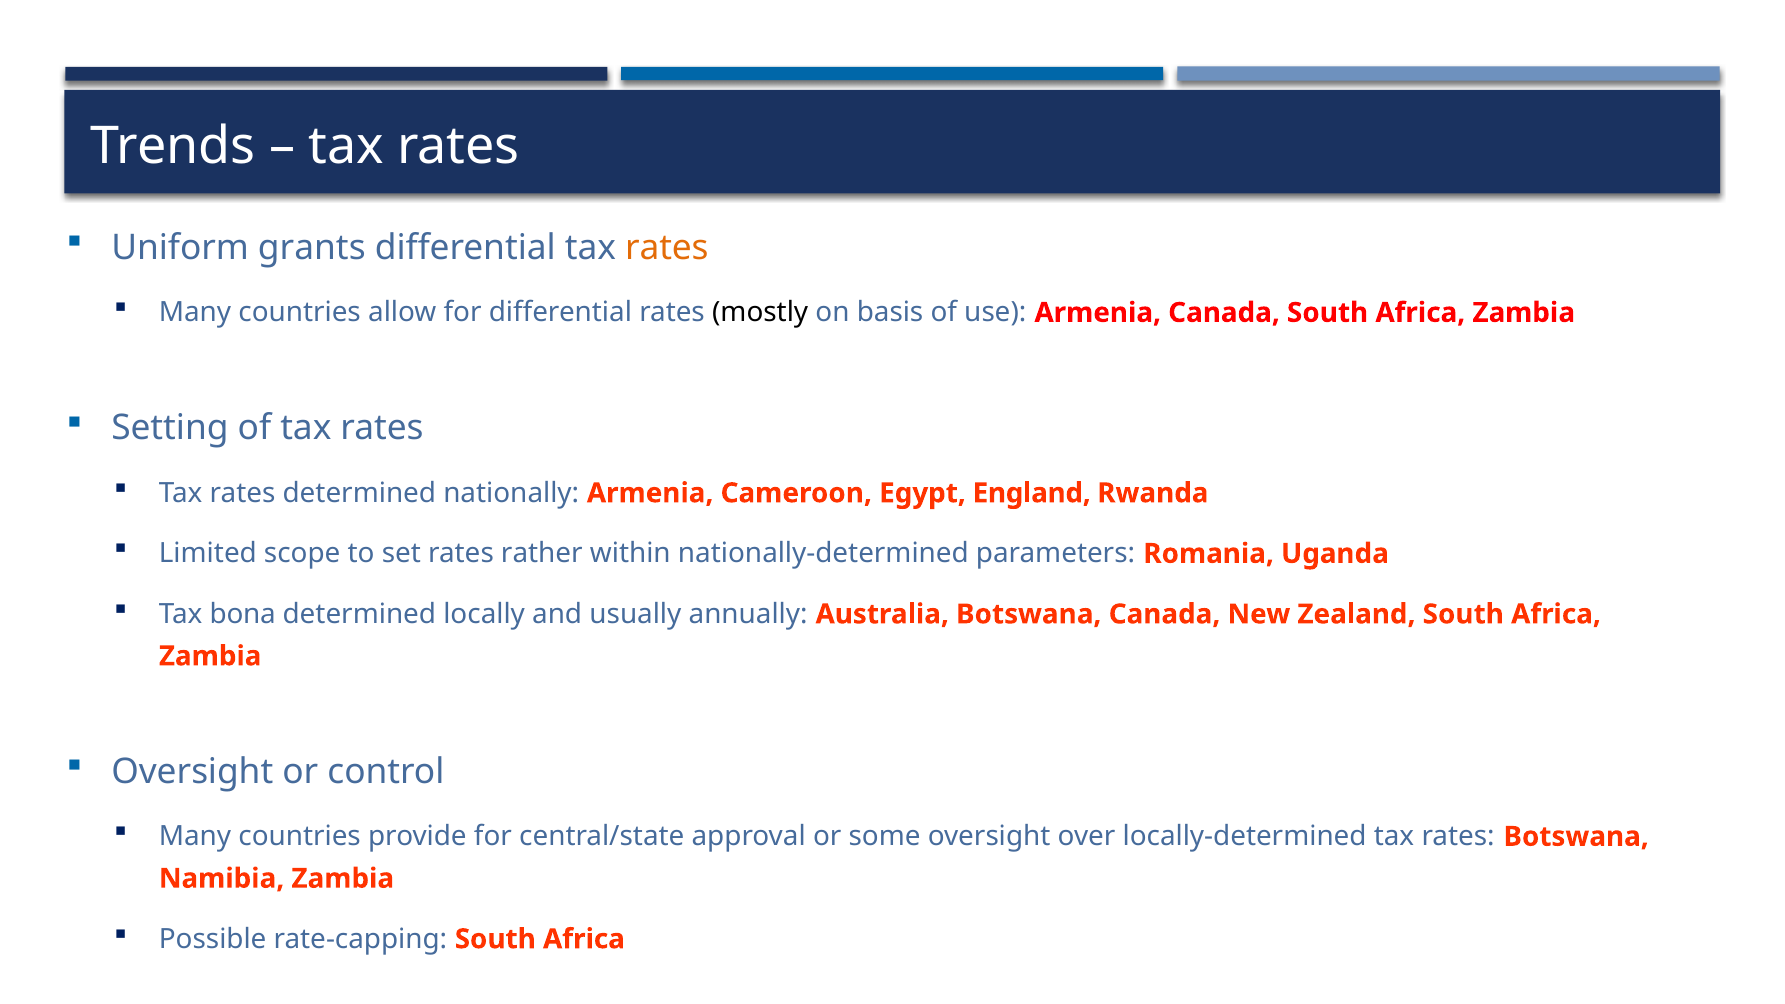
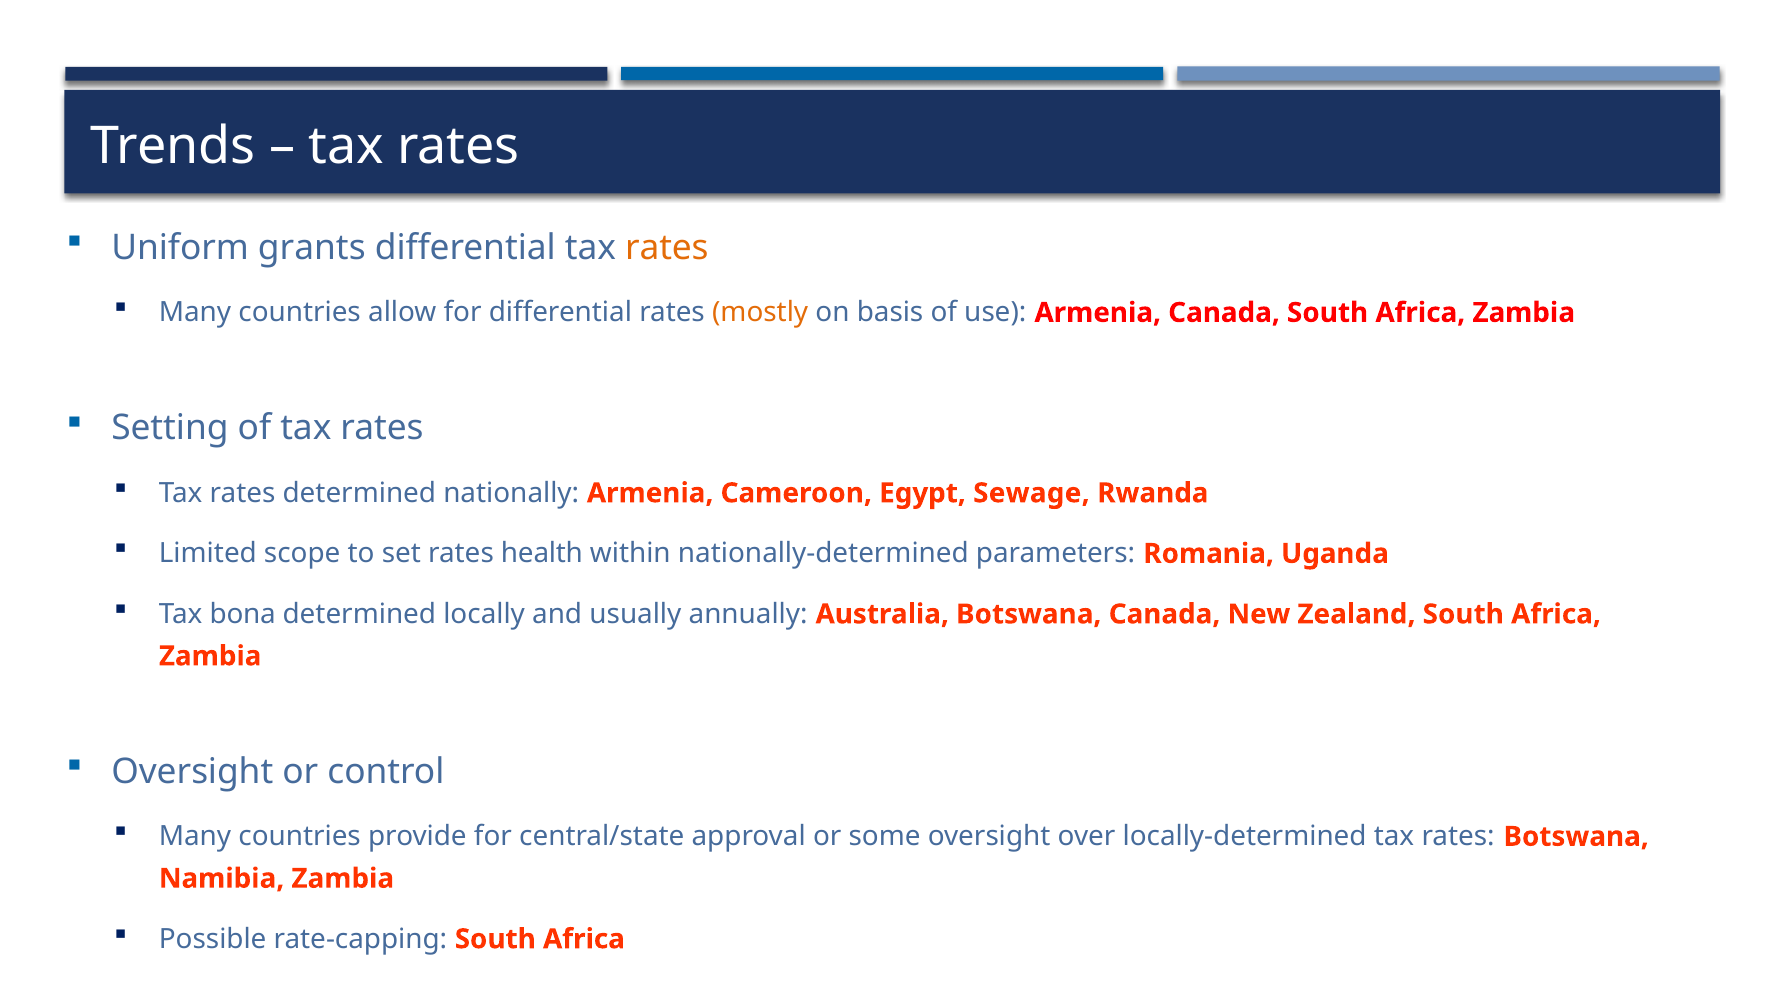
mostly colour: black -> orange (760, 313)
England: England -> Sewage (1031, 493)
rather: rather -> health (542, 554)
